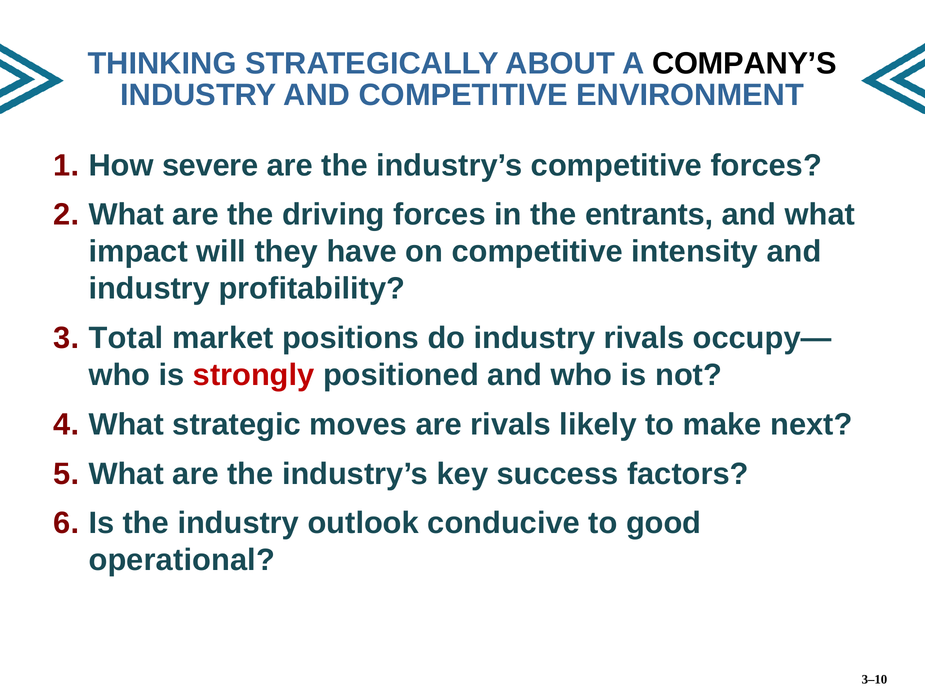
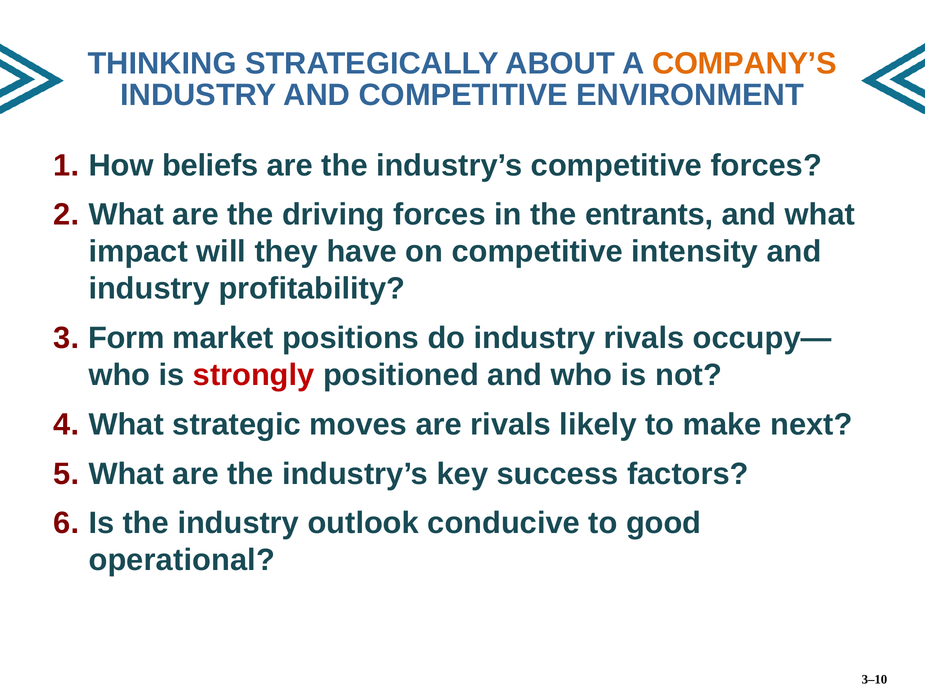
COMPANY’S colour: black -> orange (744, 63)
severe: severe -> beliefs (210, 165)
Total: Total -> Form (126, 338)
